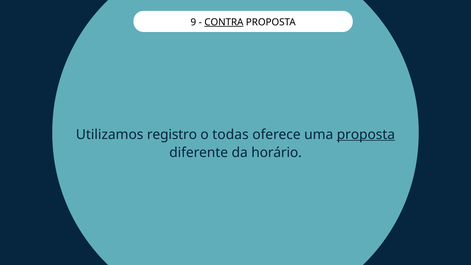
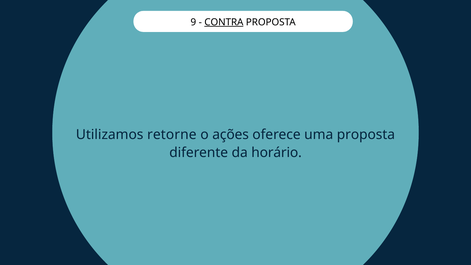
registro: registro -> retorne (172, 134)
todas: todas -> ações (231, 134)
proposta underline: present -> none (366, 134)
